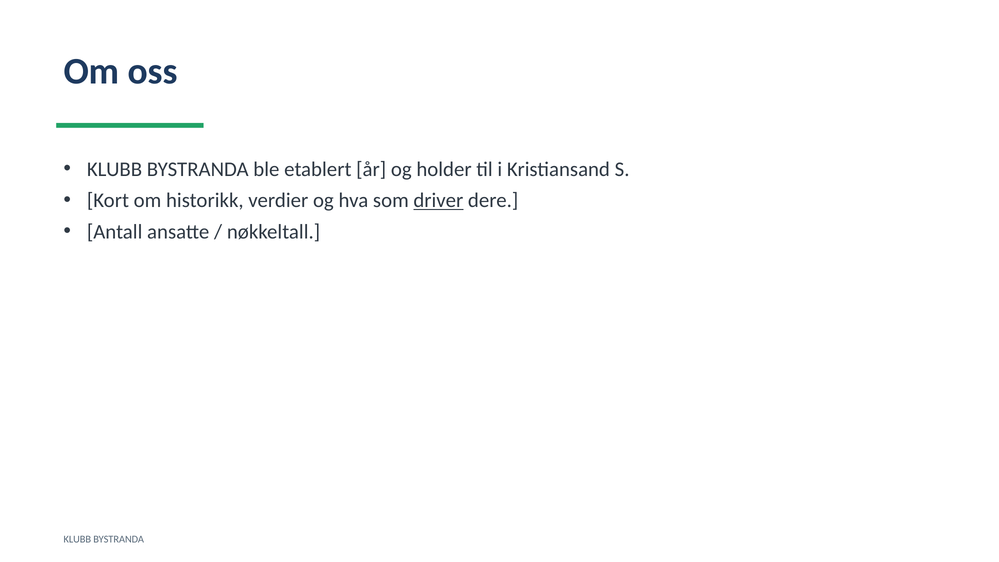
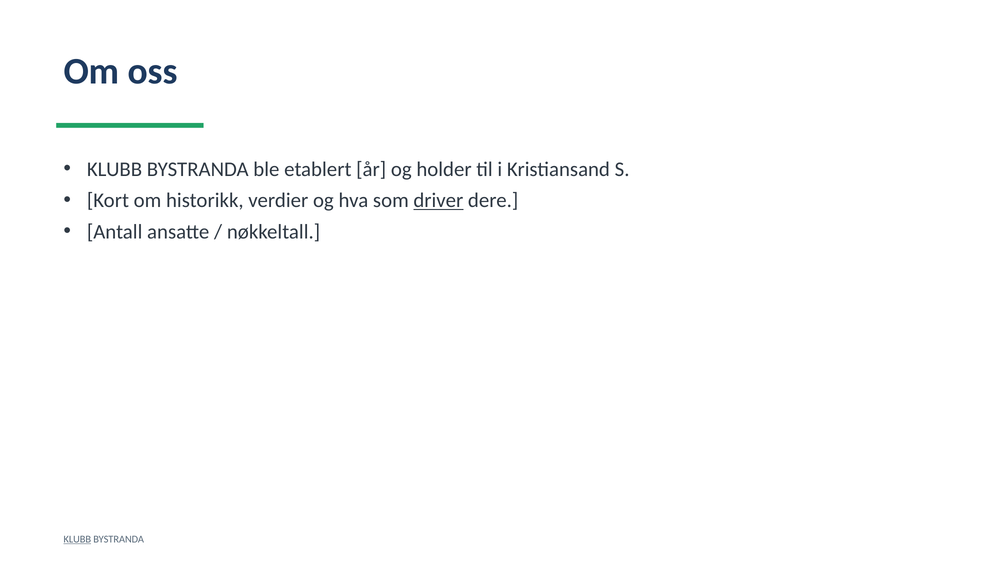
KLUBB underline: none -> present (77, 539)
